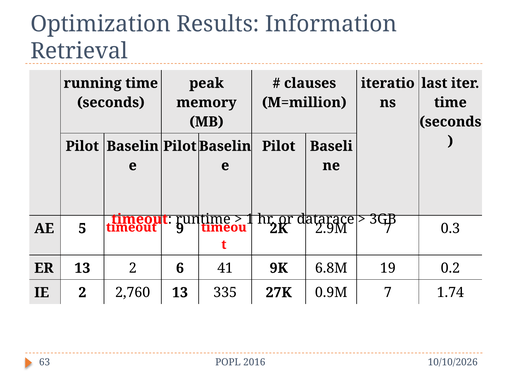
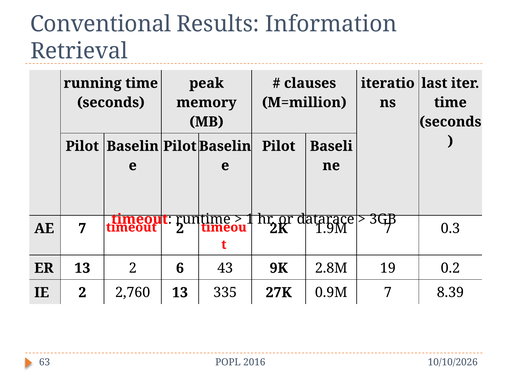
Optimization: Optimization -> Conventional (101, 24)
AE 5: 5 -> 7 (82, 229)
9: 9 -> 2 (180, 229)
2.9M: 2.9M -> 1.9M (331, 229)
41: 41 -> 43 (225, 268)
6.8M: 6.8M -> 2.8M (331, 268)
1.74: 1.74 -> 8.39 (450, 293)
